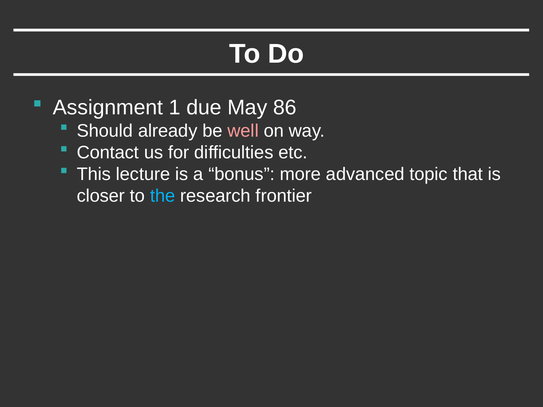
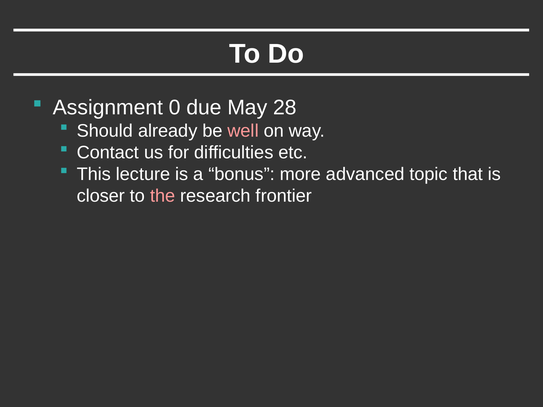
1: 1 -> 0 (175, 108)
86: 86 -> 28 (285, 108)
the colour: light blue -> pink (163, 196)
